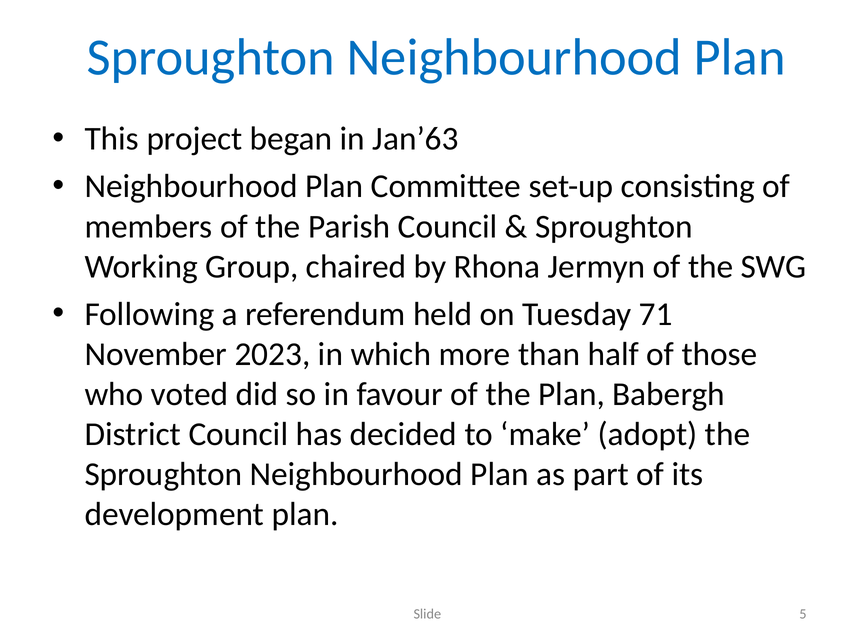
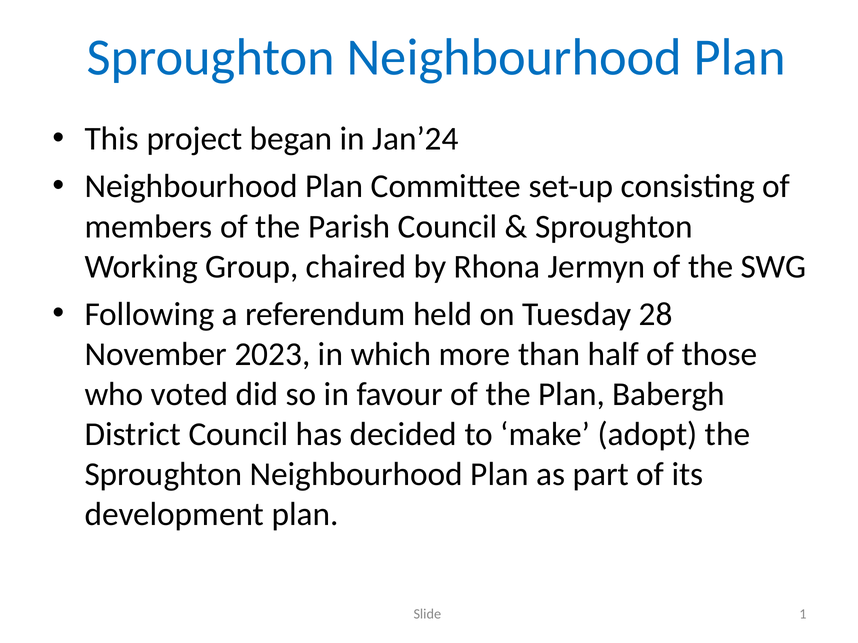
Jan’63: Jan’63 -> Jan’24 (416, 139)
71: 71 -> 28 (656, 314)
5: 5 -> 1 (803, 614)
